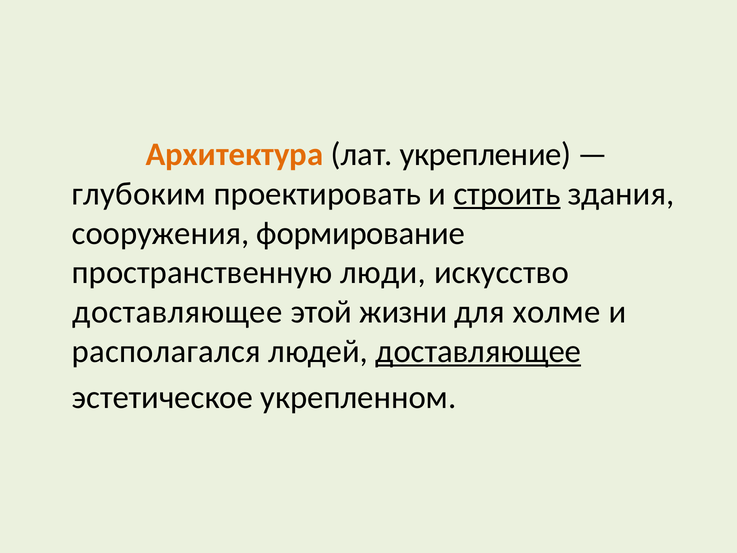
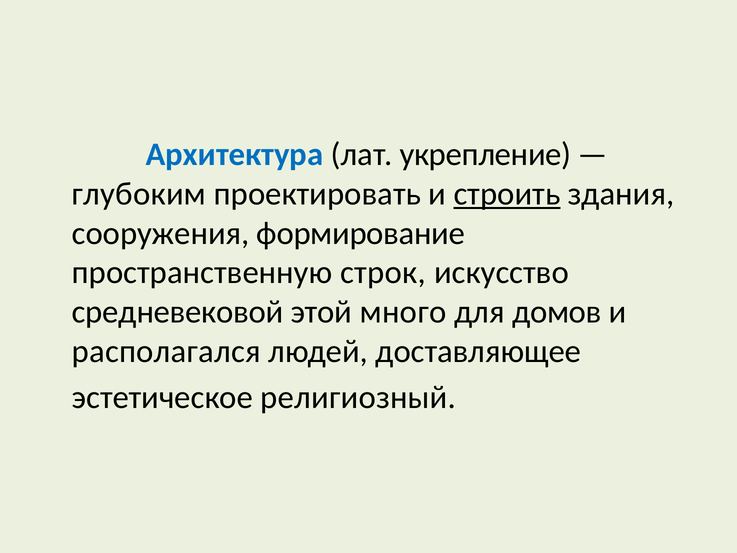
Архитектура colour: orange -> blue (234, 155)
люди: люди -> строк (383, 273)
доставляющее: доставляющее -> средневековой (178, 312)
жизни: жизни -> много (403, 312)
холме: холме -> домов (557, 312)
доставляющее underline: present -> none (478, 351)
укрепленном: укрепленном -> религиозный (358, 397)
